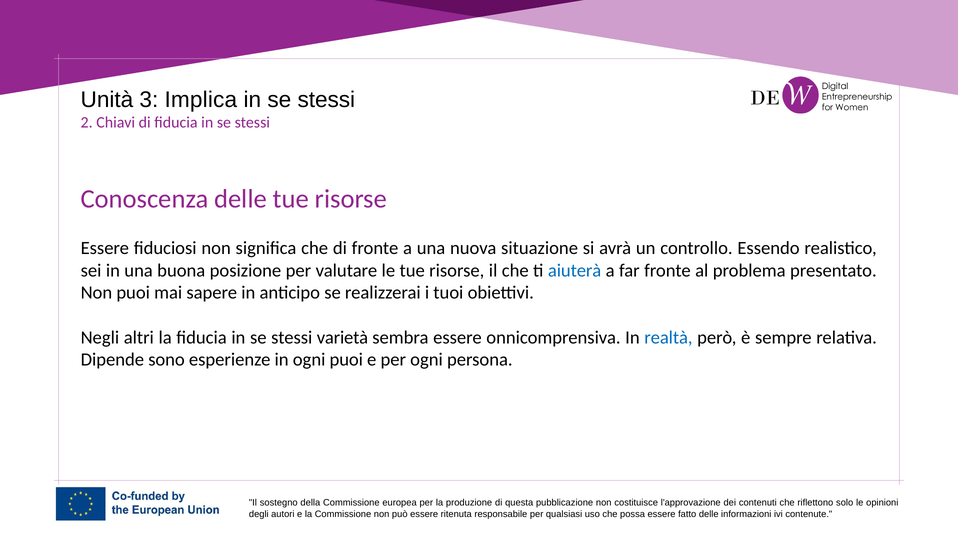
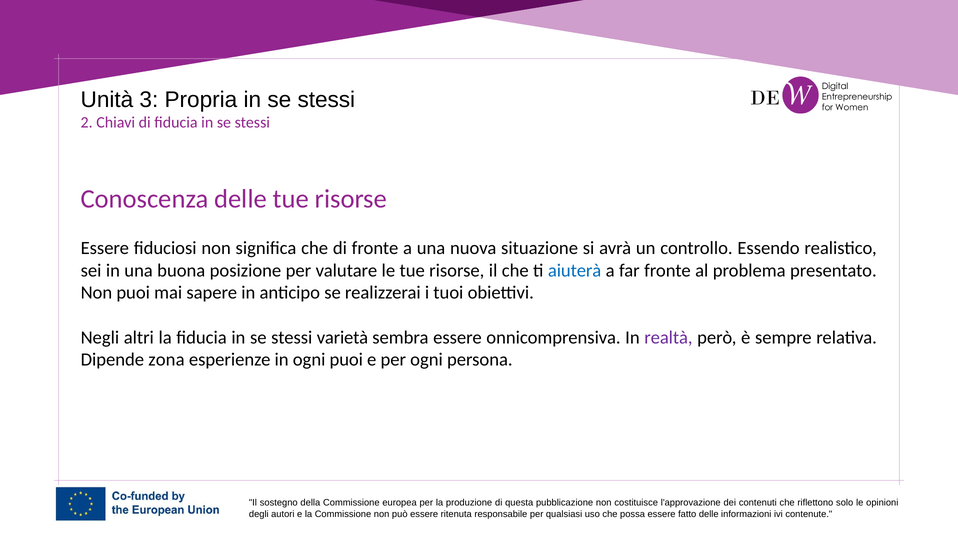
Implica: Implica -> Propria (201, 100)
realtà colour: blue -> purple (668, 337)
sono: sono -> zona (166, 360)
